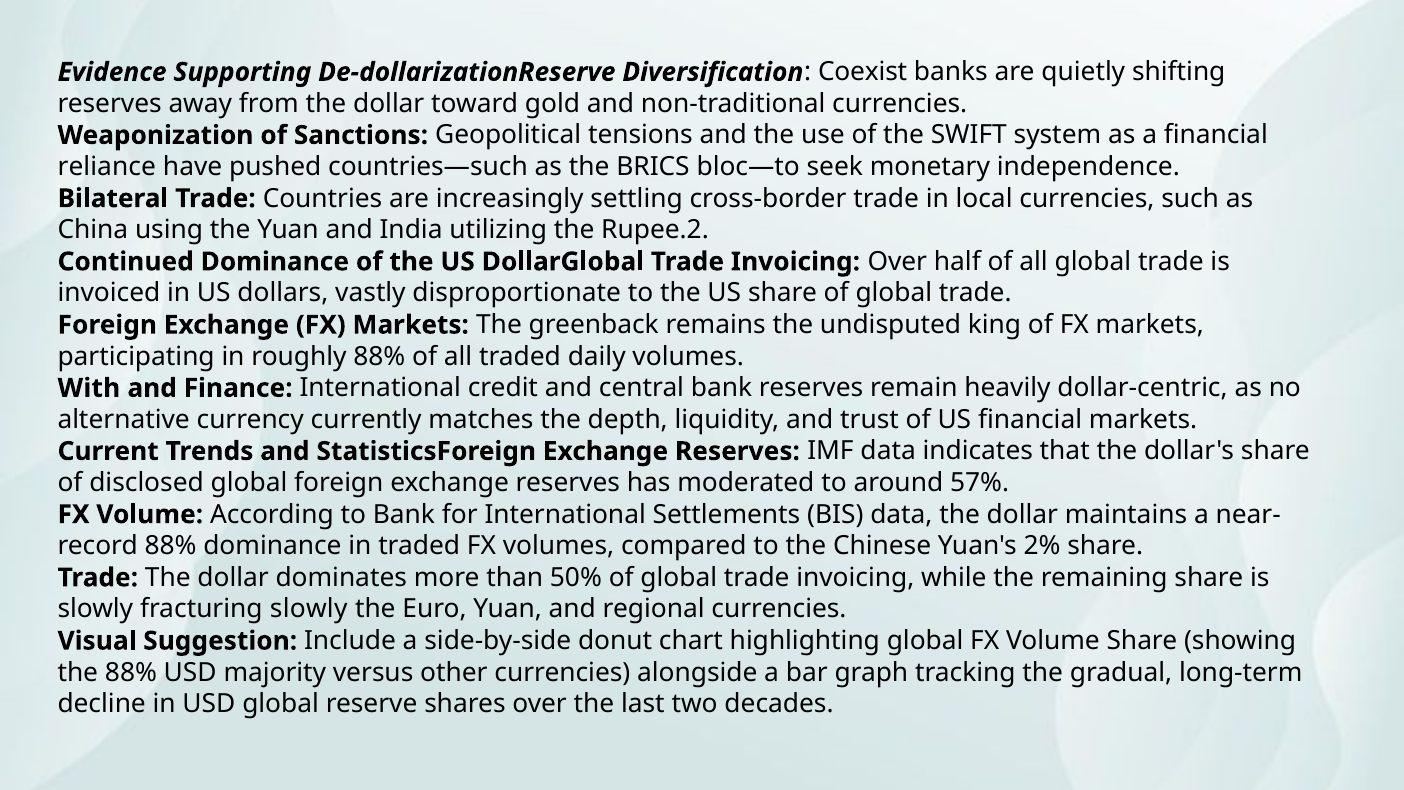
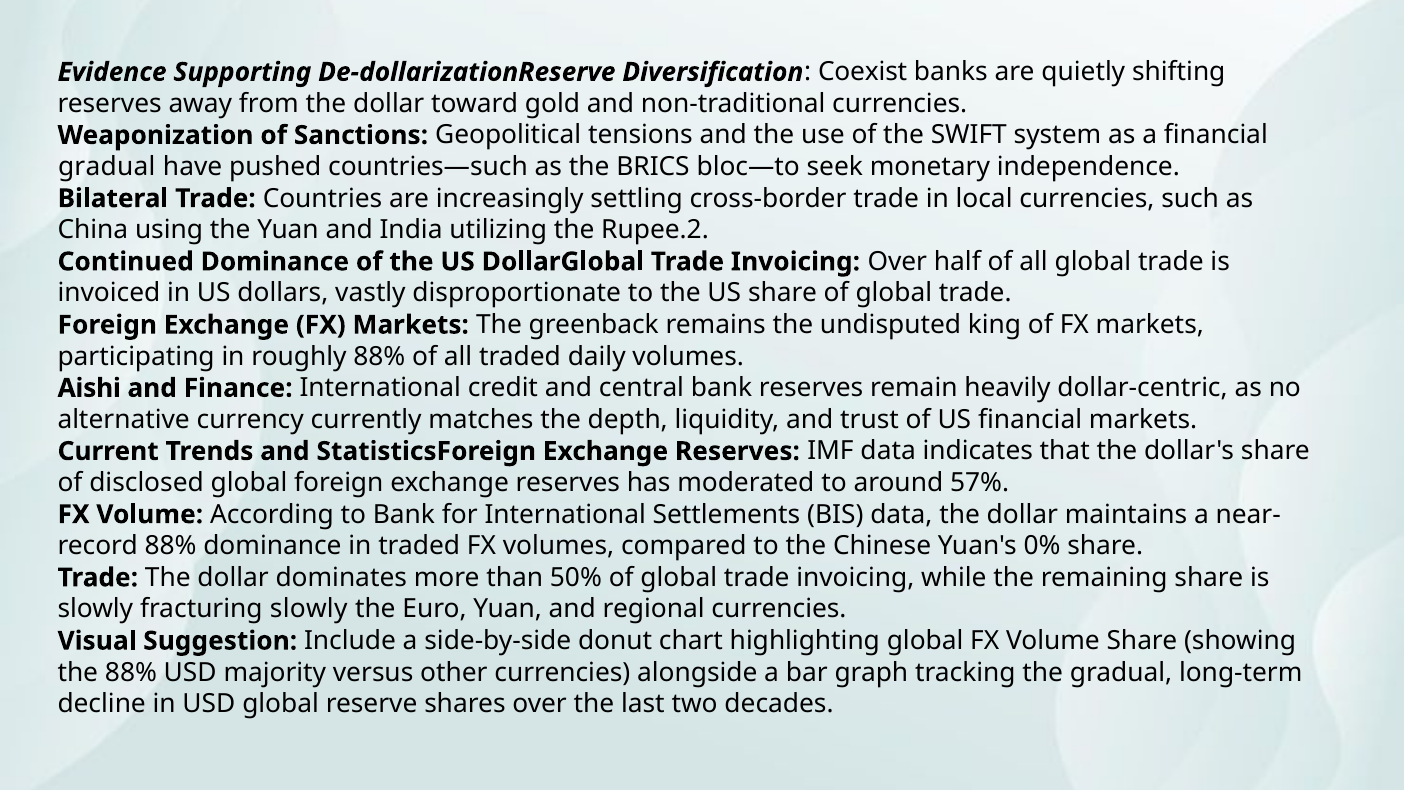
reliance: reliance -> gradual (107, 167)
With: With -> Aishi (89, 388)
2%: 2% -> 0% (1042, 546)
